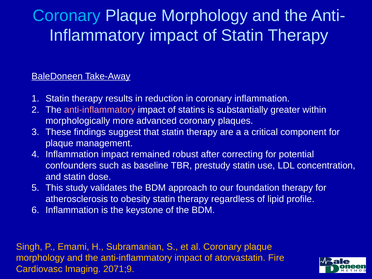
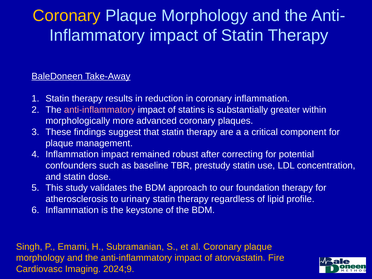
Coronary colour: light blue -> yellow (67, 16)
obesity: obesity -> urinary (136, 199)
2071;9: 2071;9 -> 2024;9 (119, 269)
